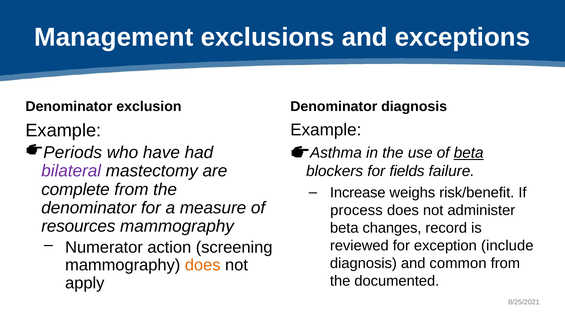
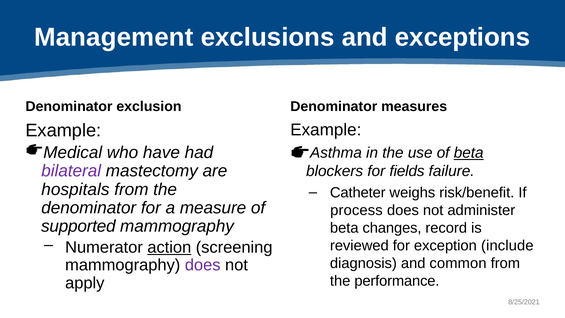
Denominator diagnosis: diagnosis -> measures (414, 106)
Periods: Periods -> Medical (73, 152)
complete: complete -> hospitals (75, 189)
Increase: Increase -> Catheter (358, 193)
resources: resources -> supported (78, 226)
action underline: none -> present (169, 247)
does colour: orange -> purple (203, 265)
documented: documented -> performance (397, 281)
